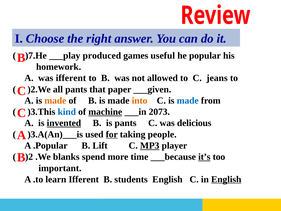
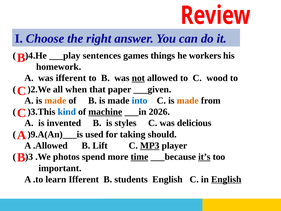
)7.He: )7.He -> )4.He (36, 56)
produced: produced -> sentences (102, 56)
useful: useful -> things (163, 56)
popular: popular -> workers (205, 56)
not underline: none -> present (138, 78)
jeans: jeans -> wood (217, 78)
all pants: pants -> when (76, 89)
into colour: orange -> blue (140, 100)
made colour: blue -> orange (188, 100)
2073: 2073 -> 2026 (159, 112)
invented underline: present -> none (64, 123)
is pants: pants -> styles (126, 123)
)3.A(An)___is: )3.A(An)___is -> )9.A(An)___is (55, 134)
for underline: present -> none (112, 134)
people: people -> should (162, 134)
.Popular: .Popular -> .Allowed (50, 145)
)2: )2 -> )3 (29, 157)
blanks: blanks -> photos (66, 157)
time underline: none -> present (139, 157)
